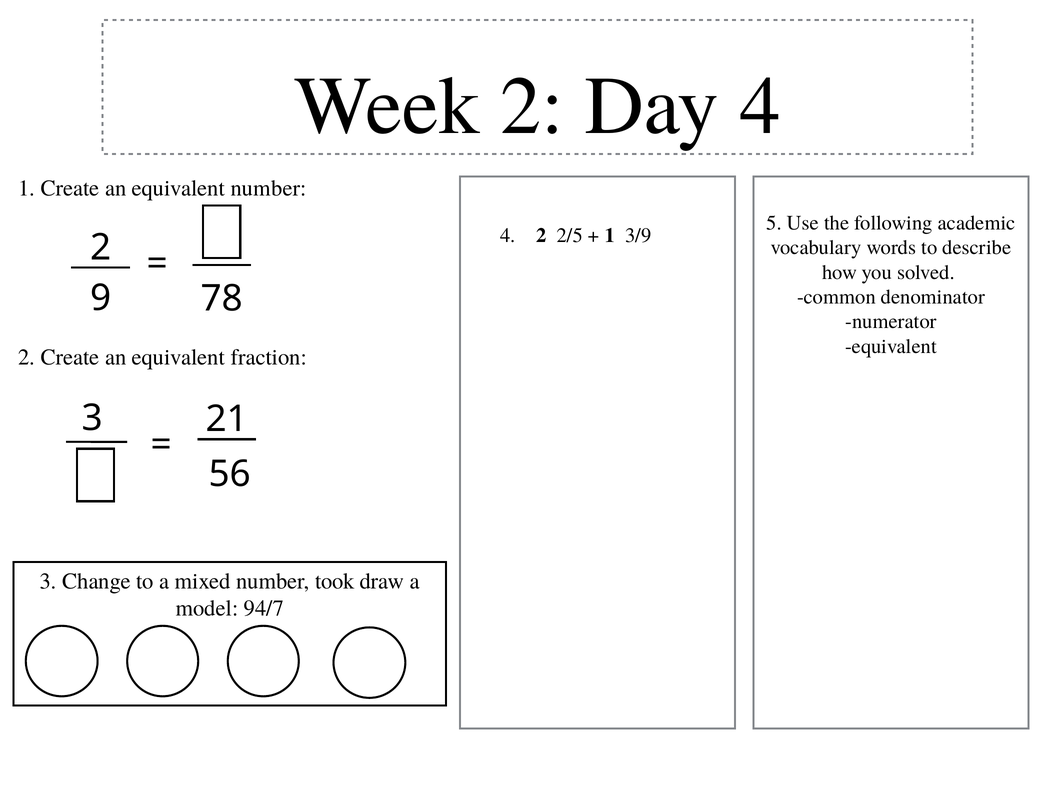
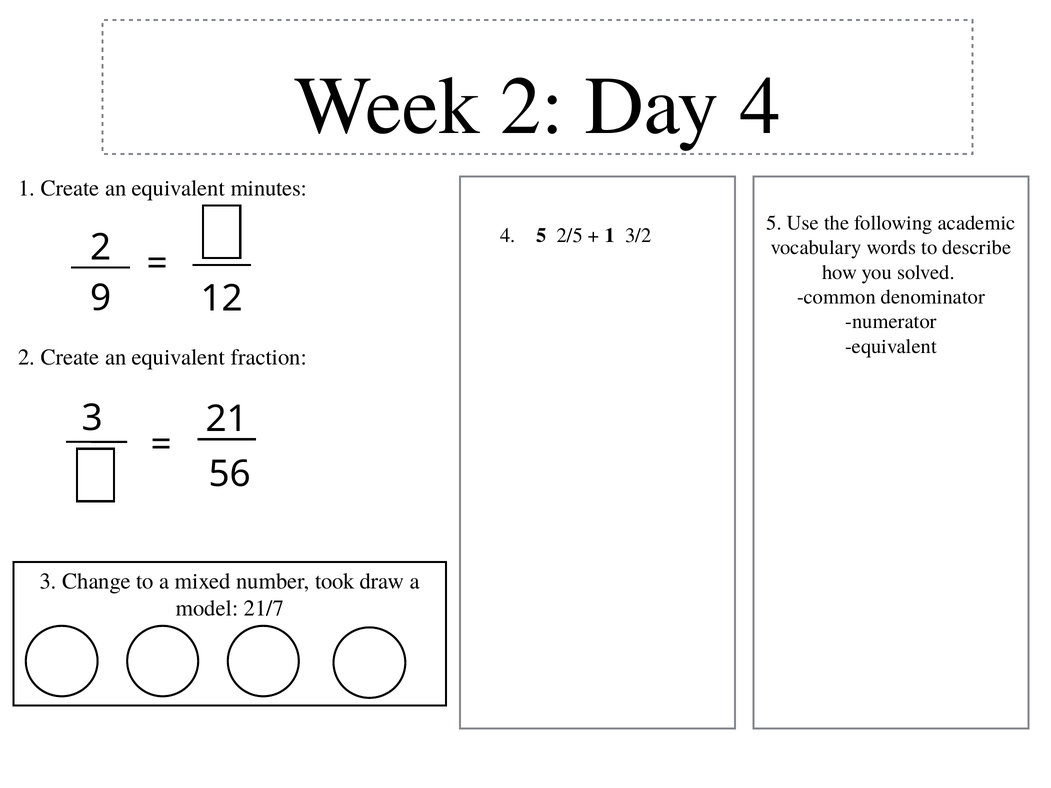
equivalent number: number -> minutes (269, 188)
2: 2 -> 5 (541, 235)
3/9: 3/9 -> 3/2 (638, 235)
78: 78 -> 12 (222, 299)
94/7: 94/7 -> 21/7 (264, 608)
